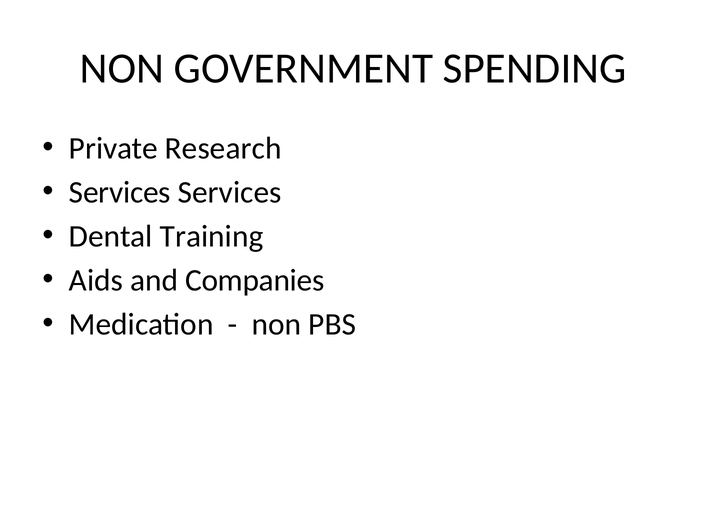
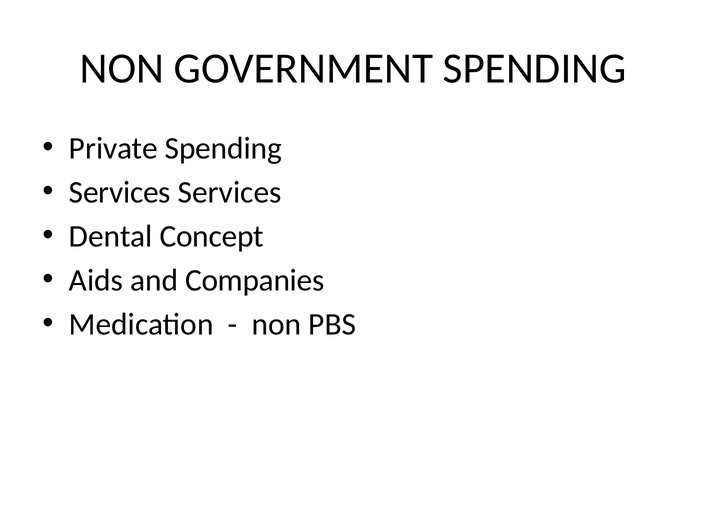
Private Research: Research -> Spending (223, 148)
Training: Training -> Concept (212, 236)
